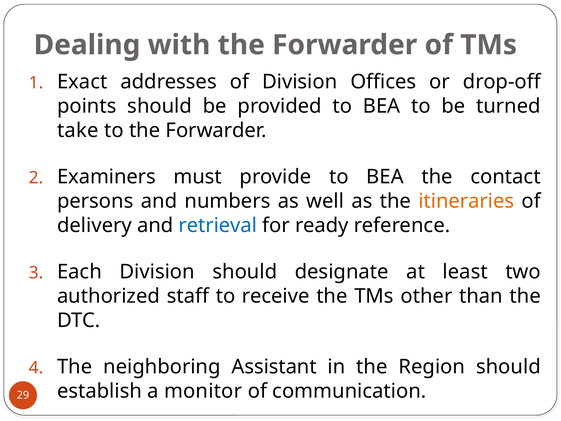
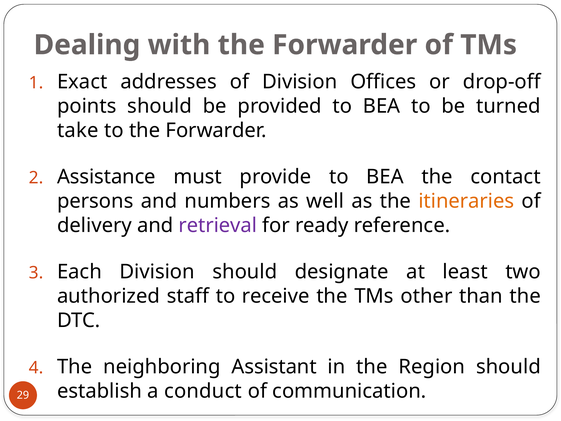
Examiners: Examiners -> Assistance (106, 177)
retrieval colour: blue -> purple (218, 225)
monitor: monitor -> conduct (203, 391)
